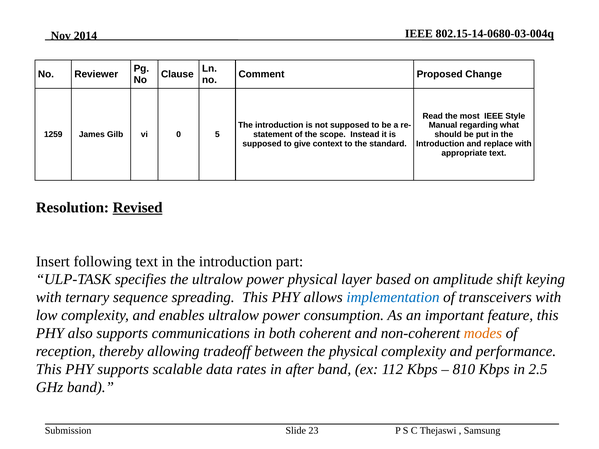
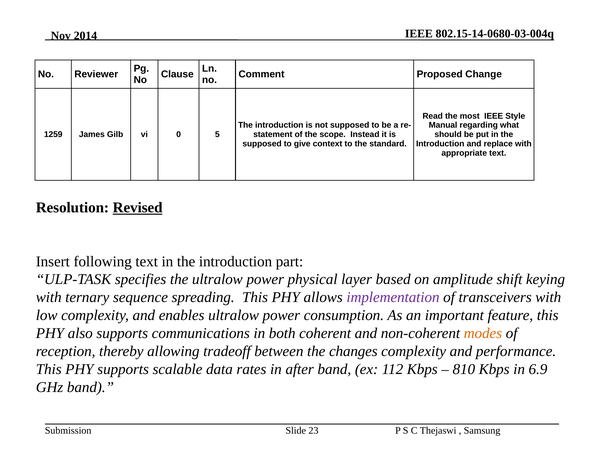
implementation colour: blue -> purple (393, 297)
the physical: physical -> changes (353, 351)
2.5: 2.5 -> 6.9 (538, 369)
